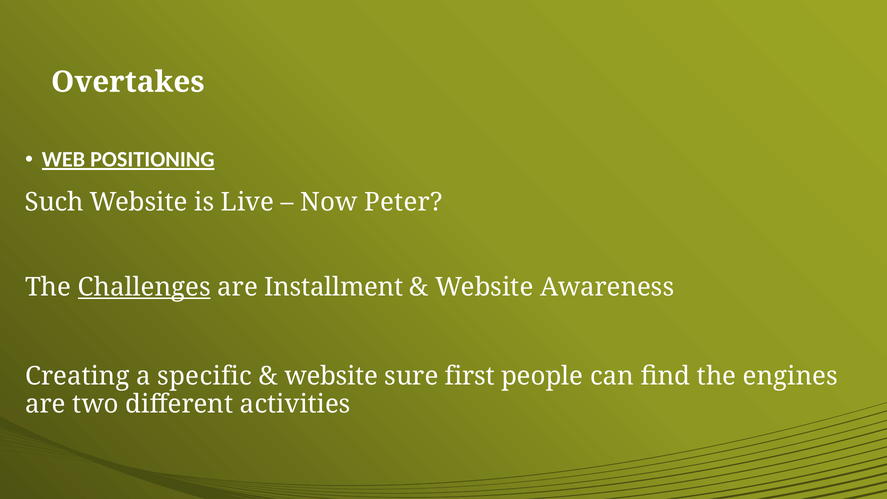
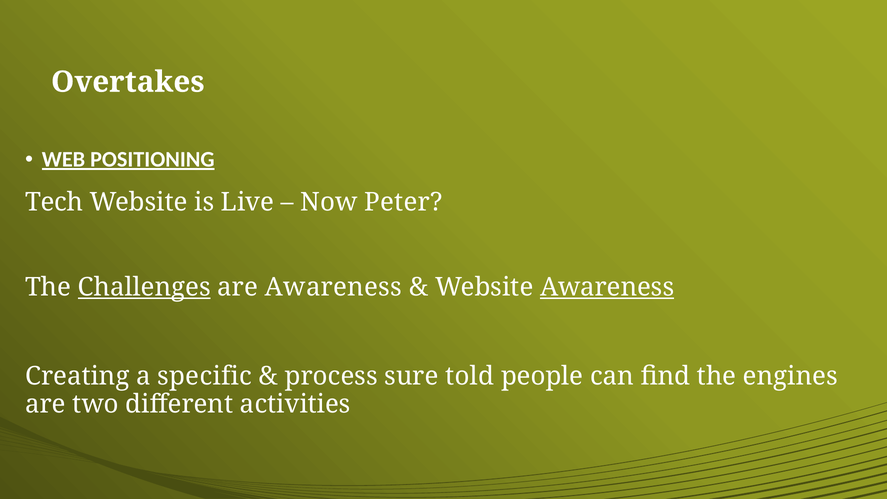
Such: Such -> Tech (54, 202)
are Installment: Installment -> Awareness (334, 287)
Awareness underline: none -> present (607, 287)
website: website -> process (331, 376)
first: first -> told (470, 376)
